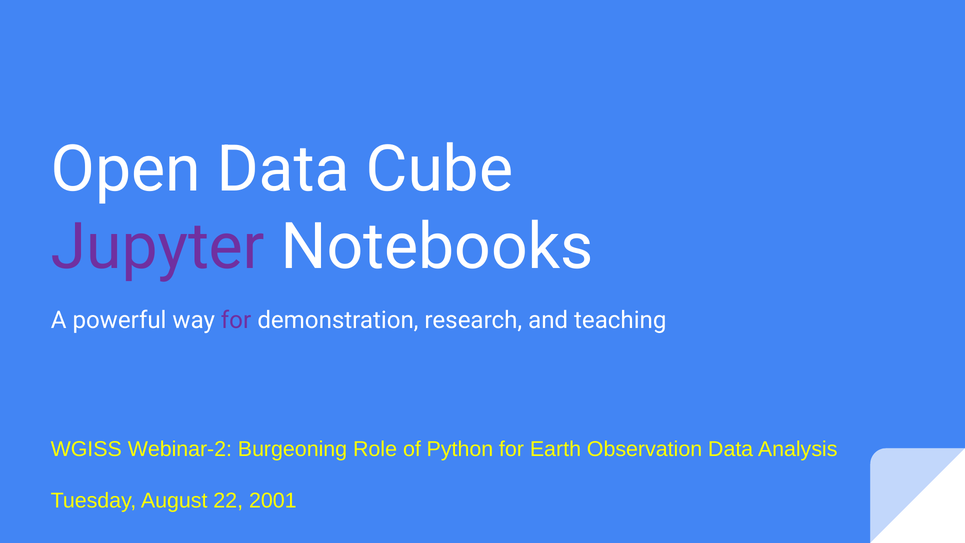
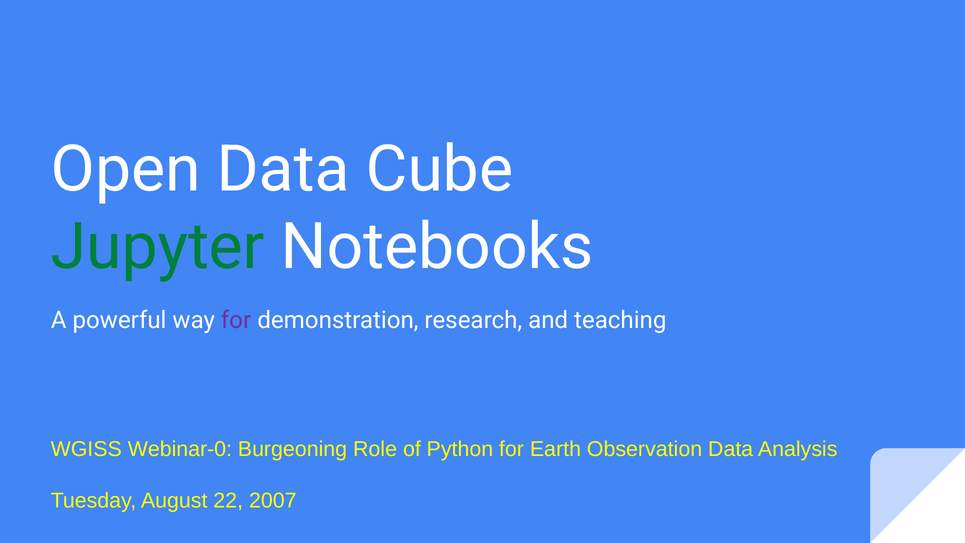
Jupyter colour: purple -> green (158, 247)
Webinar-2: Webinar-2 -> Webinar-0 (180, 449)
2001: 2001 -> 2007 (273, 500)
